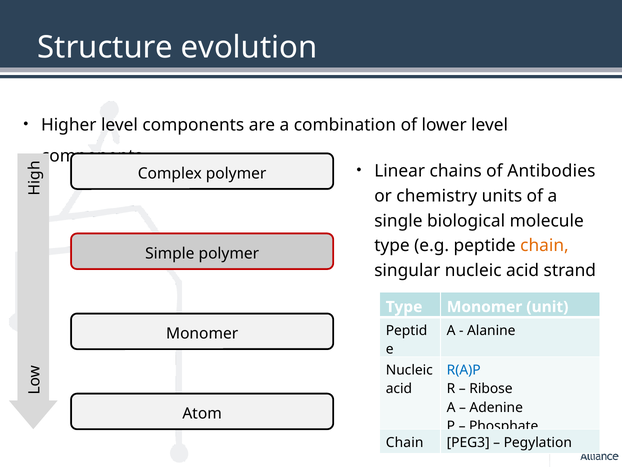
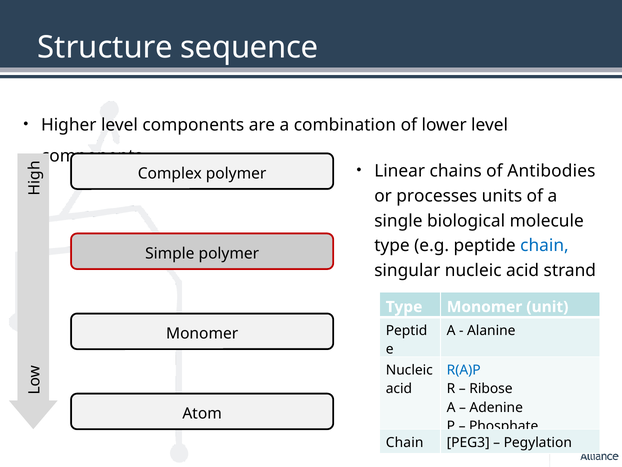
evolution: evolution -> sequence (249, 47)
chemistry: chemistry -> processes (437, 196)
chain colour: orange -> blue (544, 245)
